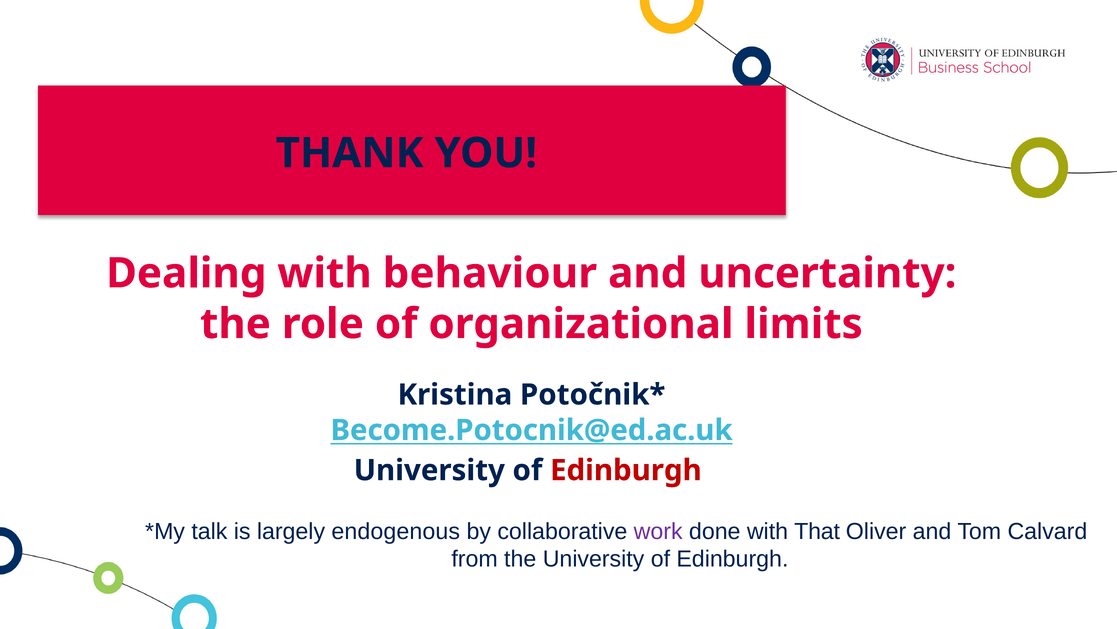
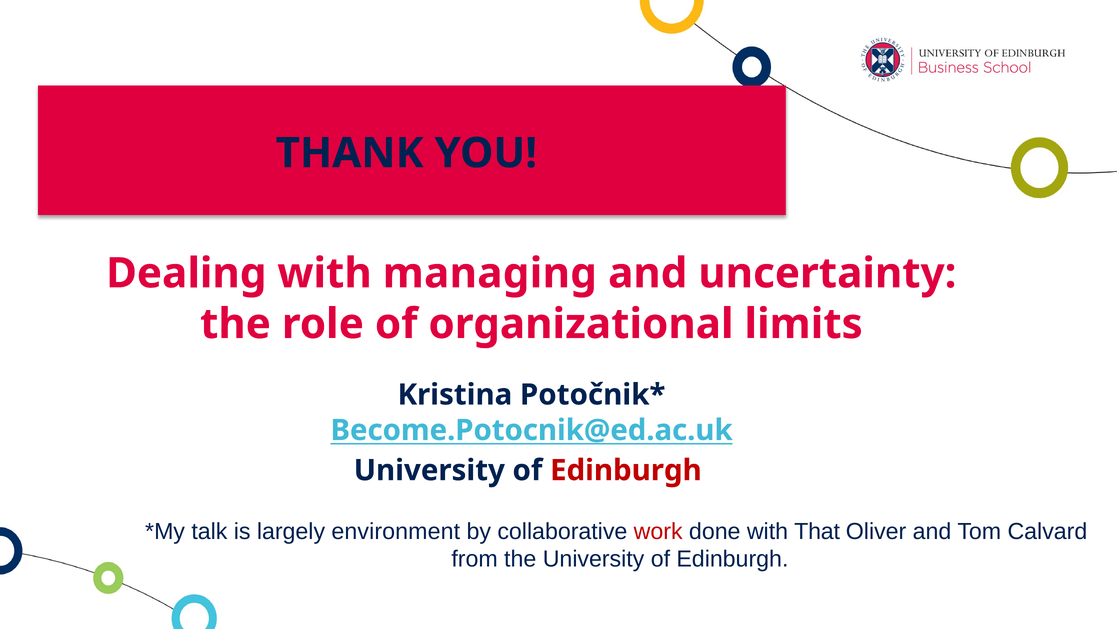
behaviour: behaviour -> managing (490, 273)
endogenous: endogenous -> environment (396, 531)
work colour: purple -> red (658, 531)
